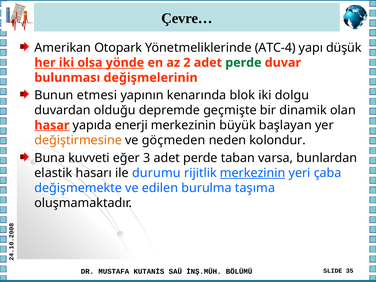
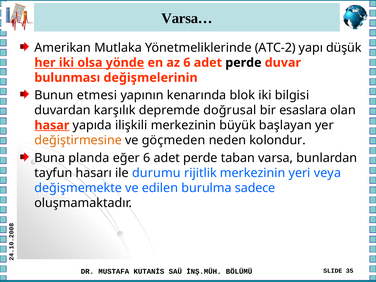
Çevre…: Çevre… -> Varsa… (187, 18)
Otopark: Otopark -> Mutlaka (118, 48)
ATC-4: ATC-4 -> ATC-2 (275, 48)
az 2: 2 -> 6 (187, 63)
perde colour: green -> black (243, 63)
dolgu: dolgu -> bilgisi (292, 95)
olduğu: olduğu -> karşılık (115, 110)
geçmişte: geçmişte -> doğrusal (230, 110)
dinamik: dinamik -> esaslara (303, 110)
enerji: enerji -> ilişkili (131, 125)
kuvveti: kuvveti -> planda (89, 158)
eğer 3: 3 -> 6 (147, 158)
elastik: elastik -> tayfun (53, 173)
merkezinin underline: present -> none (253, 173)
çaba: çaba -> veya (327, 173)
taşıma: taşıma -> sadece (255, 188)
